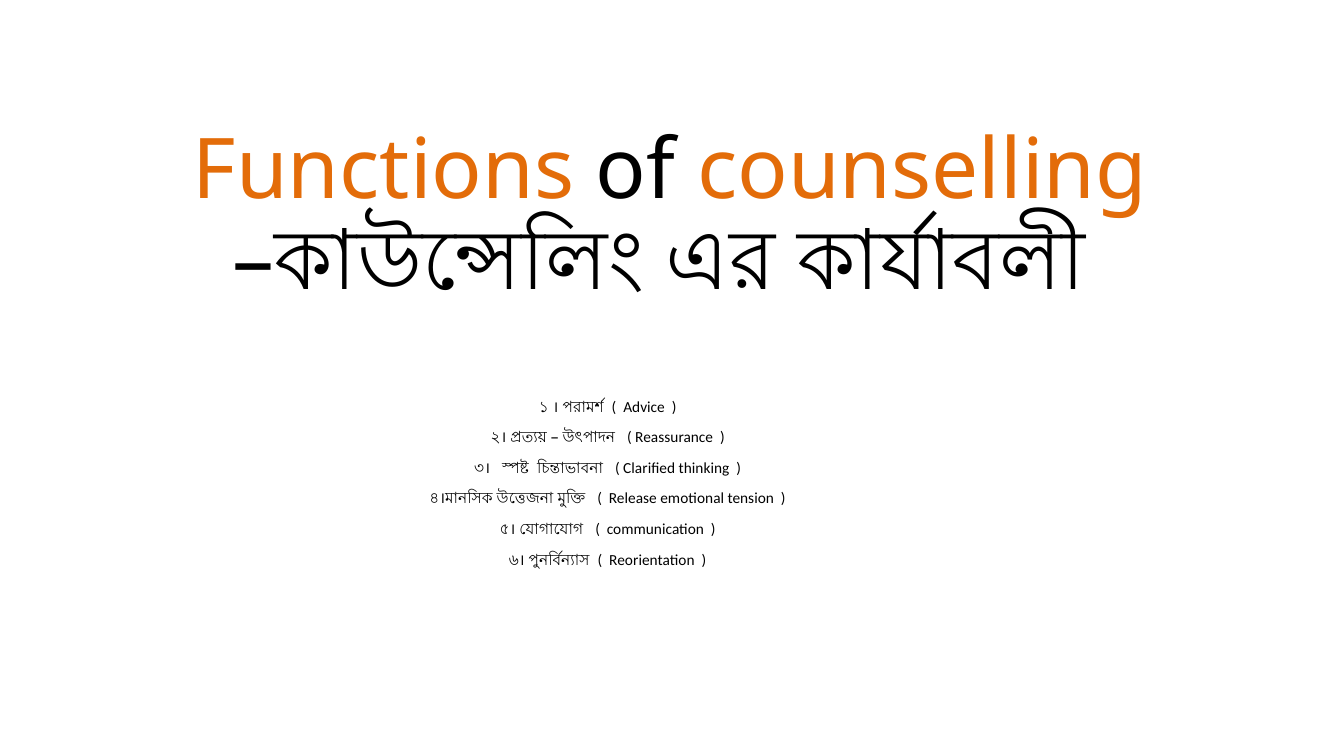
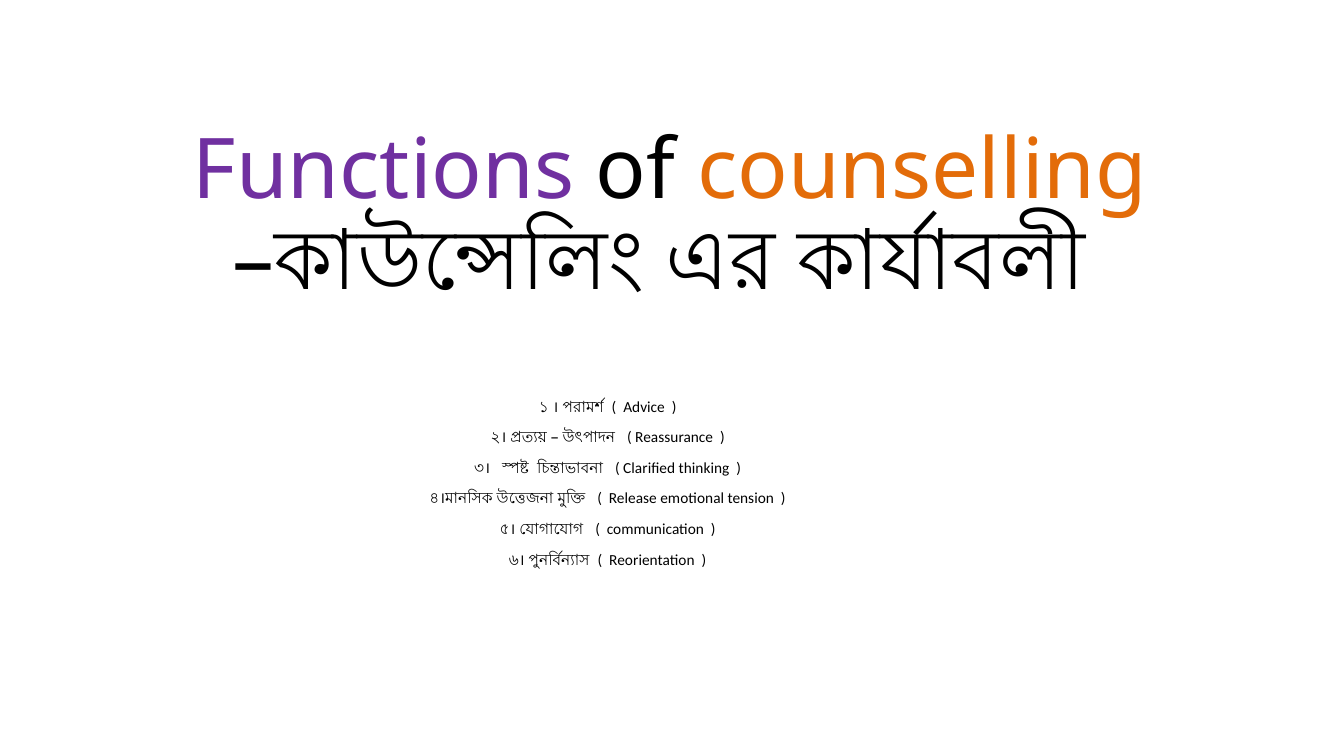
Functions colour: orange -> purple (384, 171)
